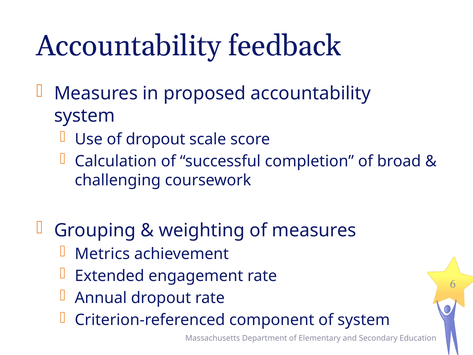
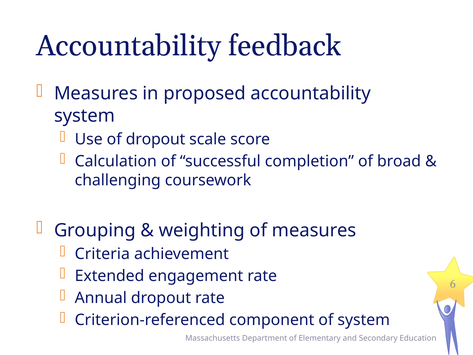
Metrics: Metrics -> Criteria (102, 254)
